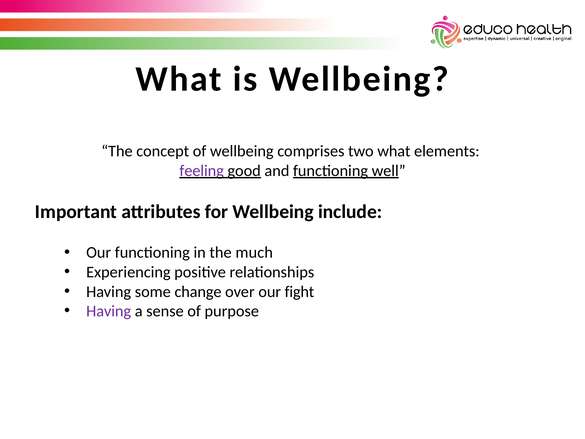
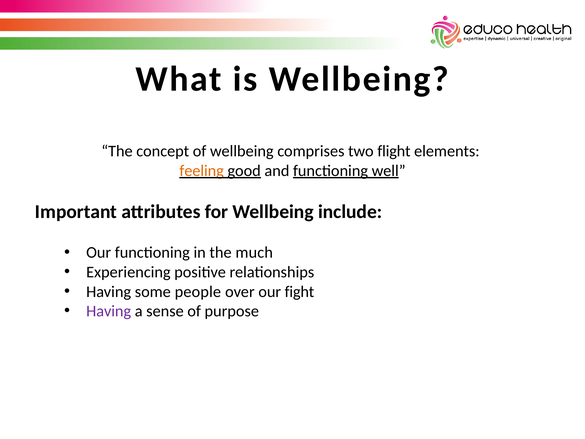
two what: what -> flight (394, 151)
feeling colour: purple -> orange (202, 171)
change: change -> people (198, 291)
